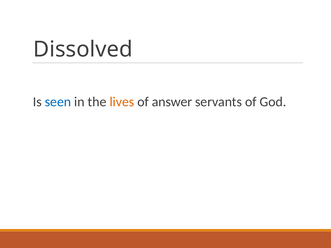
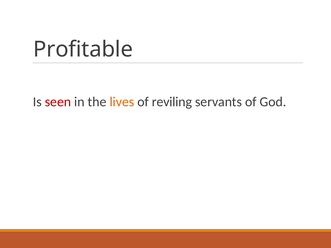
Dissolved: Dissolved -> Profitable (83, 49)
seen colour: blue -> red (58, 102)
answer: answer -> reviling (172, 102)
